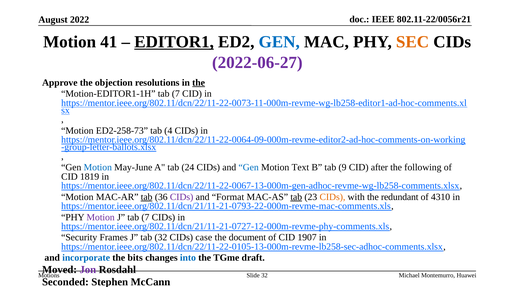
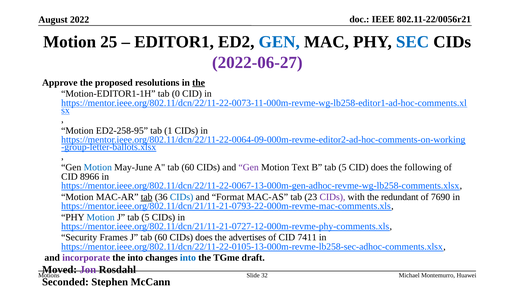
41: 41 -> 25 (109, 42)
EDITOR1 underline: present -> none (174, 42)
SEC colour: orange -> blue (413, 42)
objection: objection -> proposed (114, 83)
Motion-EDITOR1-1H tab 7: 7 -> 0 (176, 94)
ED2-258-73: ED2-258-73 -> ED2-258-95 (122, 131)
4: 4 -> 1 (168, 131)
A tab 24: 24 -> 60 (188, 167)
Gen colour: blue -> purple (249, 167)
B tab 9: 9 -> 5 (343, 167)
CID after: after -> does (379, 167)
1819: 1819 -> 8966 (90, 177)
CIDs colour: purple -> blue (182, 197)
tab underline: present -> none (296, 197)
CIDs colour: orange -> purple (332, 197)
4310: 4310 -> 7690 (441, 197)
Motion colour: purple -> blue (101, 217)
J tab 7: 7 -> 5 (145, 217)
J tab 32: 32 -> 60 (161, 237)
CIDs case: case -> does (204, 237)
document: document -> advertises (247, 237)
1907: 1907 -> 7411 (307, 237)
incorporate colour: blue -> purple (86, 258)
the bits: bits -> into (135, 258)
